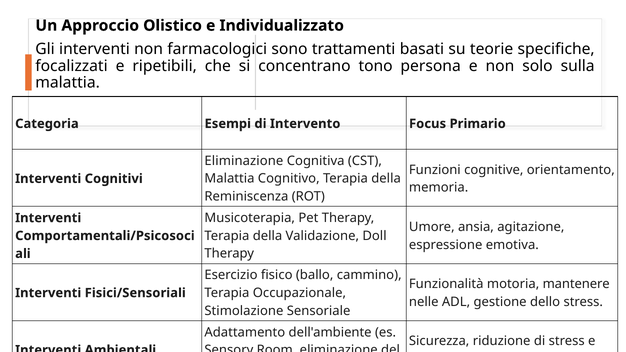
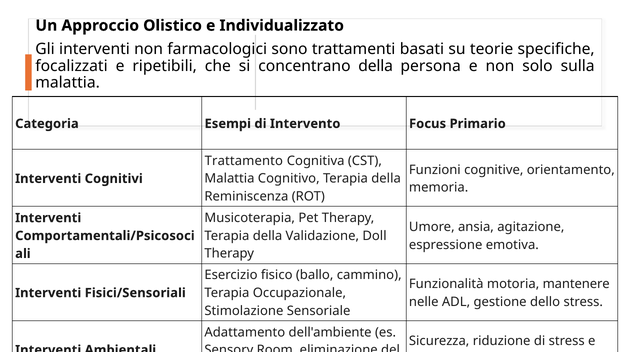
concentrano tono: tono -> della (376, 66)
Eliminazione: Eliminazione -> Trattamento (244, 161)
